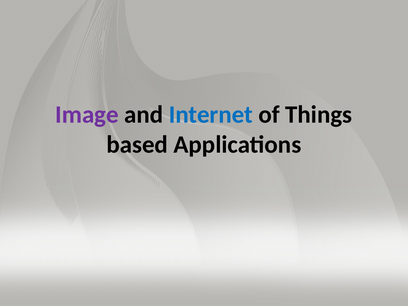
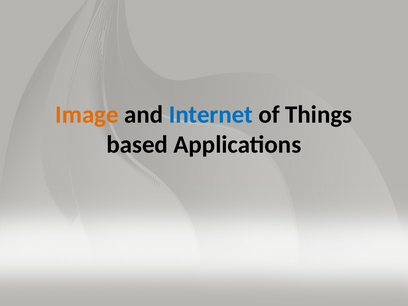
Image colour: purple -> orange (87, 115)
